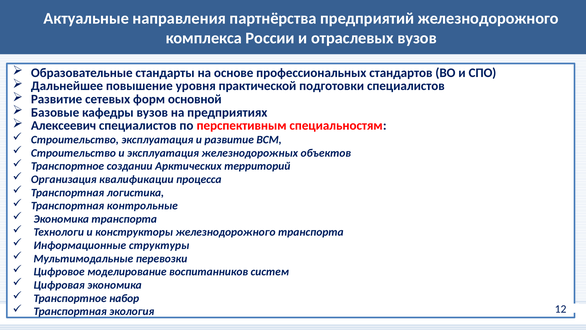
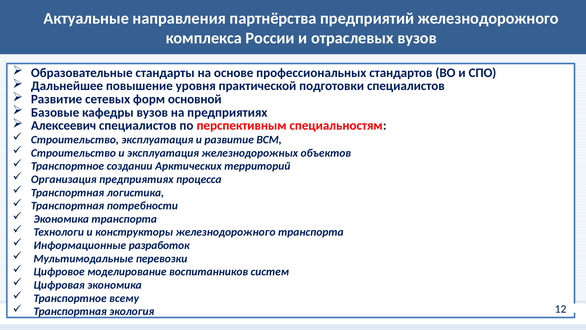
Организация квалификации: квалификации -> предприятиях (136, 179)
контрольные: контрольные -> потребности (142, 206)
структуры: структуры -> разработок (159, 245)
набор: набор -> всему (124, 298)
